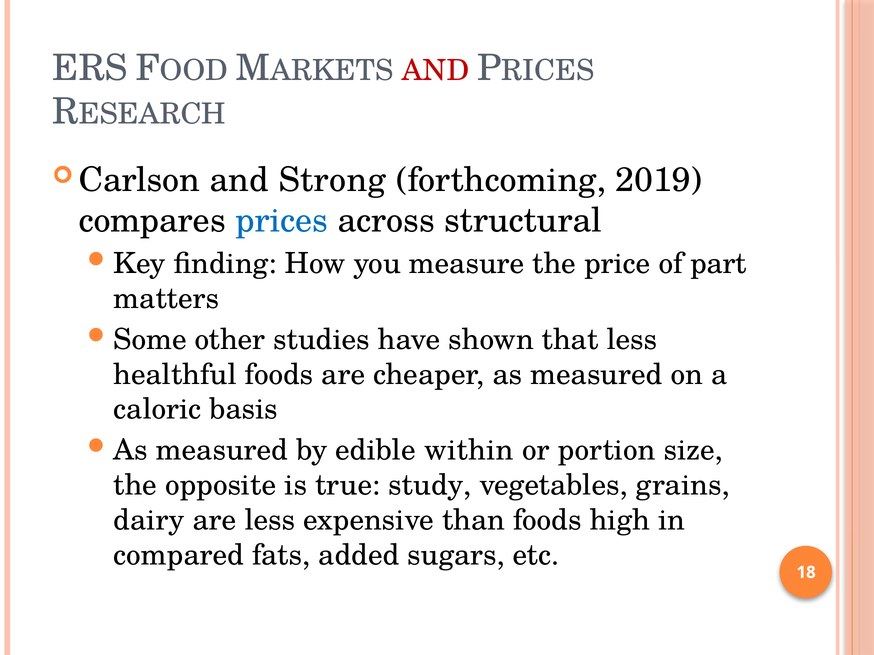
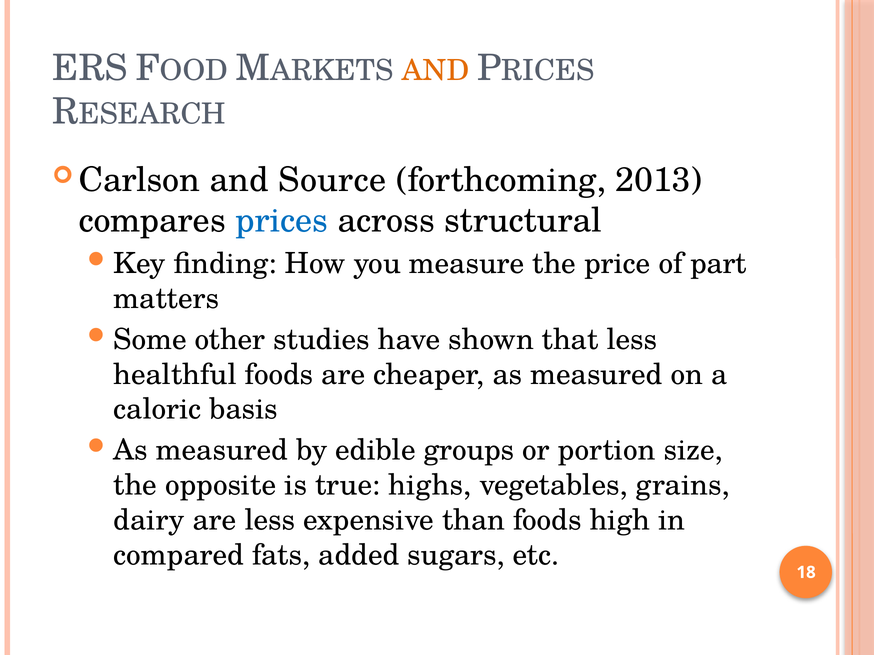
AND colour: red -> orange (435, 71)
Strong: Strong -> Source (332, 180)
2019: 2019 -> 2013 (659, 180)
within: within -> groups (469, 450)
study: study -> highs (430, 485)
